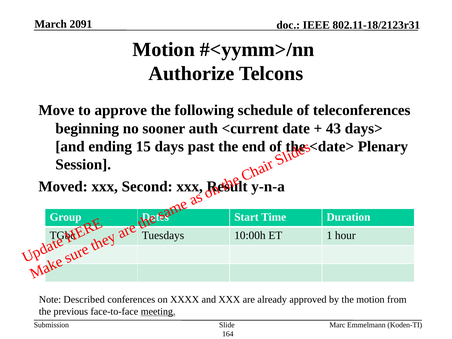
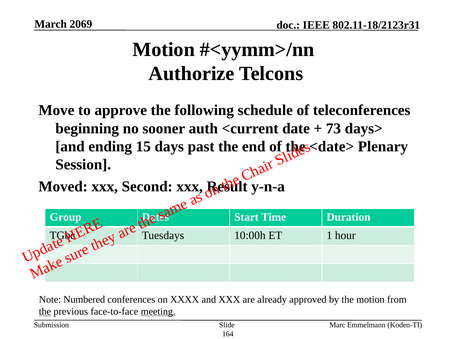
2091: 2091 -> 2069 (81, 24)
43: 43 -> 73 (333, 128)
Described: Described -> Numbered (84, 299)
the underline: none -> present (45, 312)
